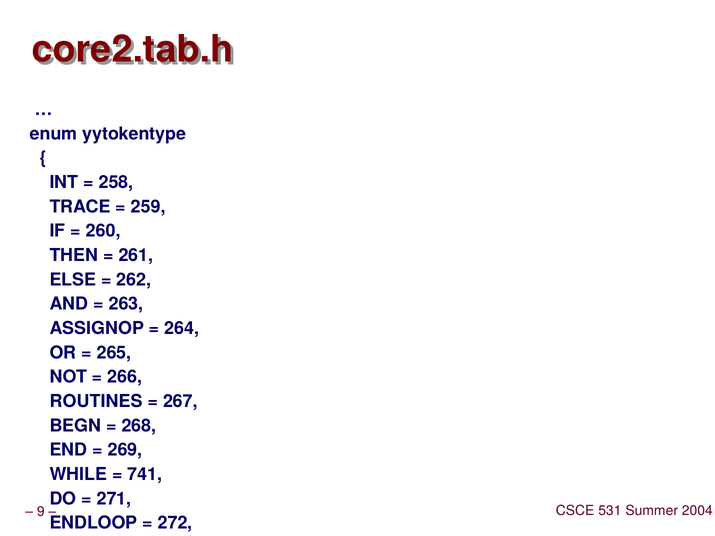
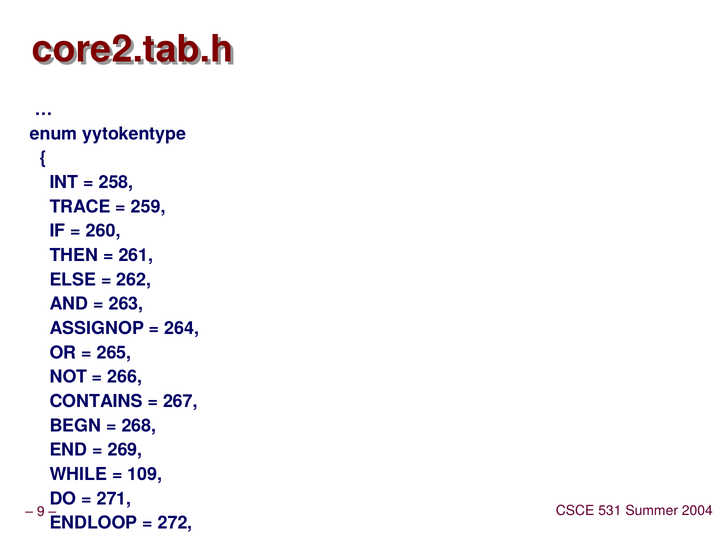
ROUTINES: ROUTINES -> CONTAINS (96, 402)
741: 741 -> 109 (145, 475)
